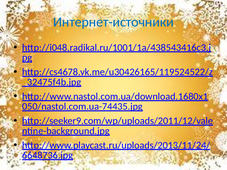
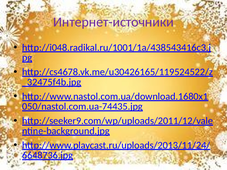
Интернет-источники colour: blue -> purple (113, 22)
